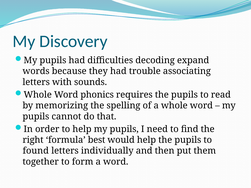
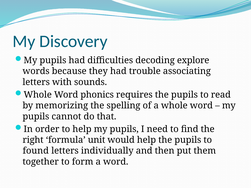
expand: expand -> explore (193, 60)
best: best -> unit (97, 140)
